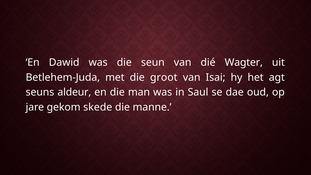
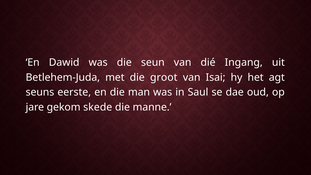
Wagter: Wagter -> Ingang (244, 62)
aldeur: aldeur -> eerste (74, 92)
